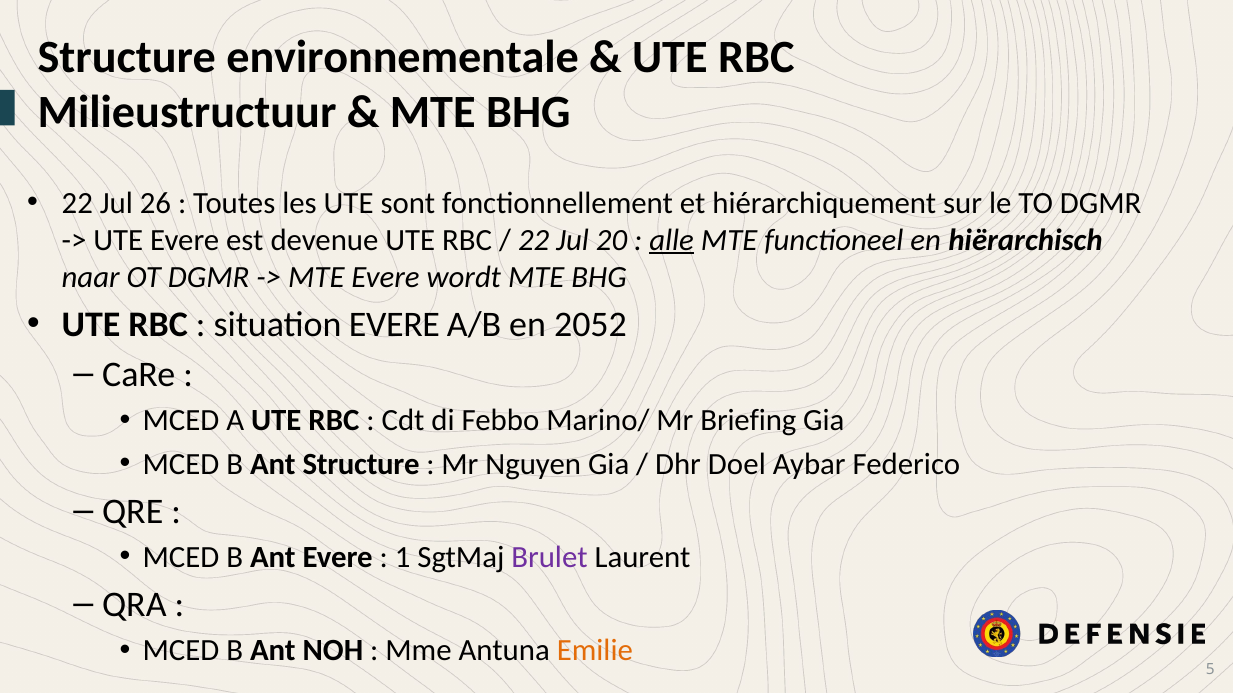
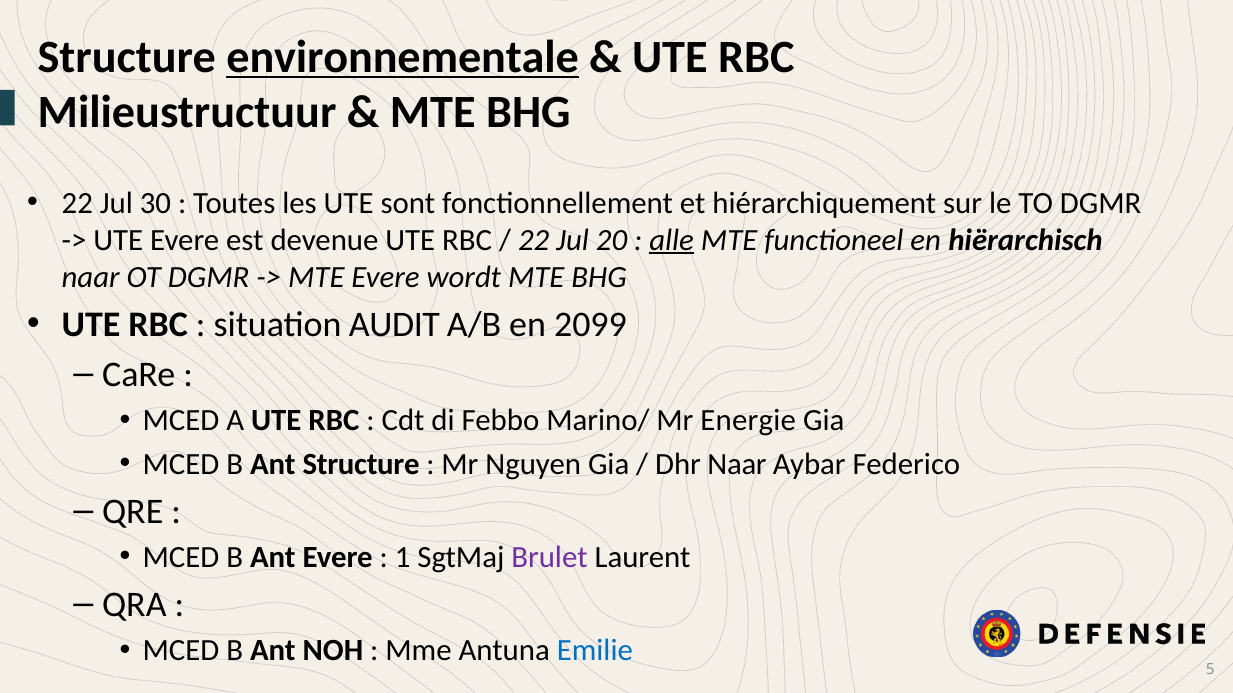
environnementale underline: none -> present (403, 57)
26: 26 -> 30 (155, 203)
situation EVERE: EVERE -> AUDIT (394, 325)
2052: 2052 -> 2099 (590, 325)
Briefing: Briefing -> Energie (748, 421)
Dhr Doel: Doel -> Naar (737, 464)
Emilie colour: orange -> blue (595, 651)
